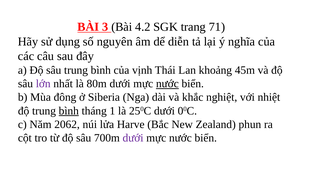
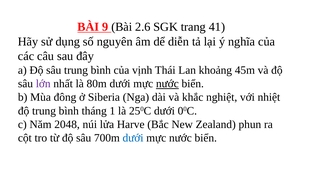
3: 3 -> 9 (105, 27)
4.2: 4.2 -> 2.6 (143, 27)
71: 71 -> 41 (217, 27)
bình underline: present -> none (69, 111)
2062: 2062 -> 2048 (67, 124)
dưới colour: purple -> blue (133, 138)
